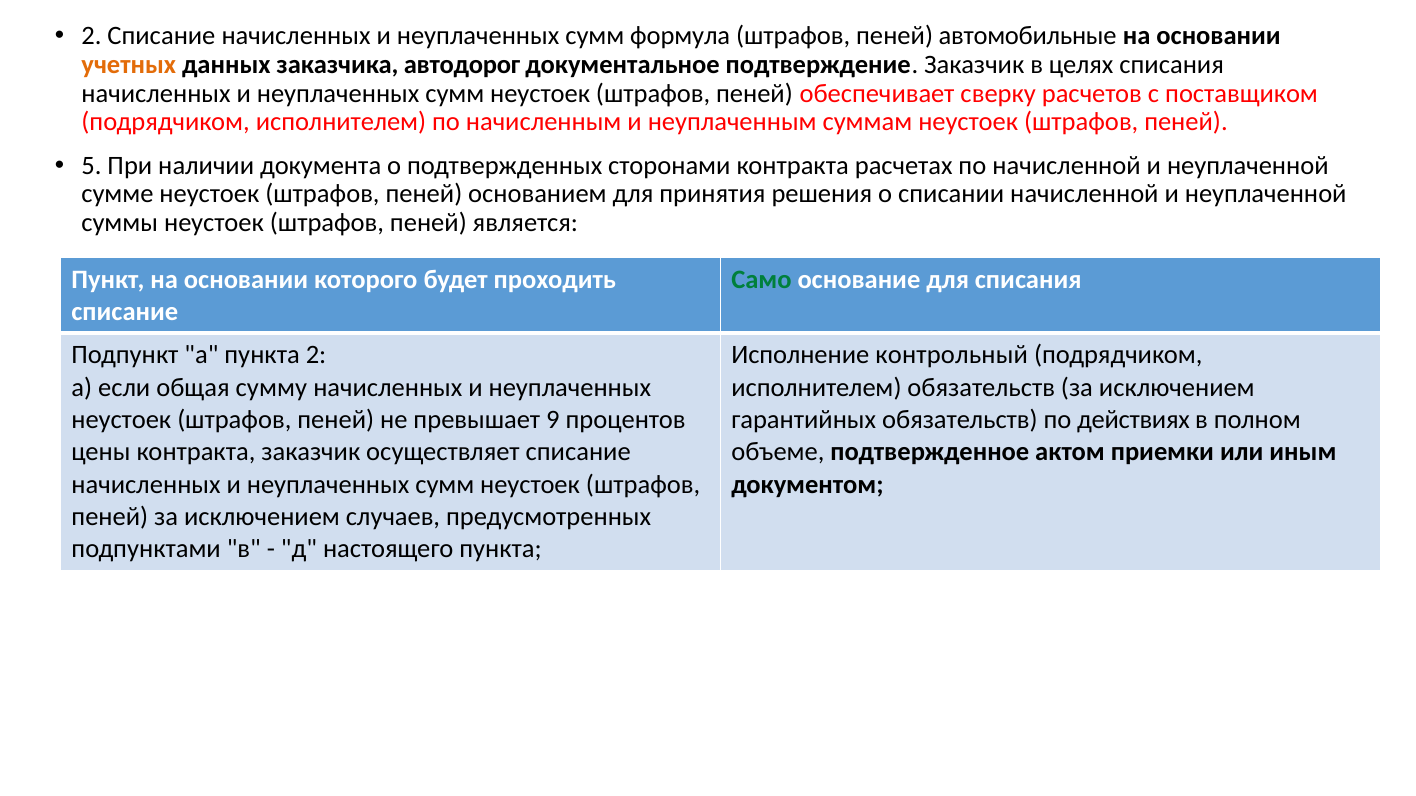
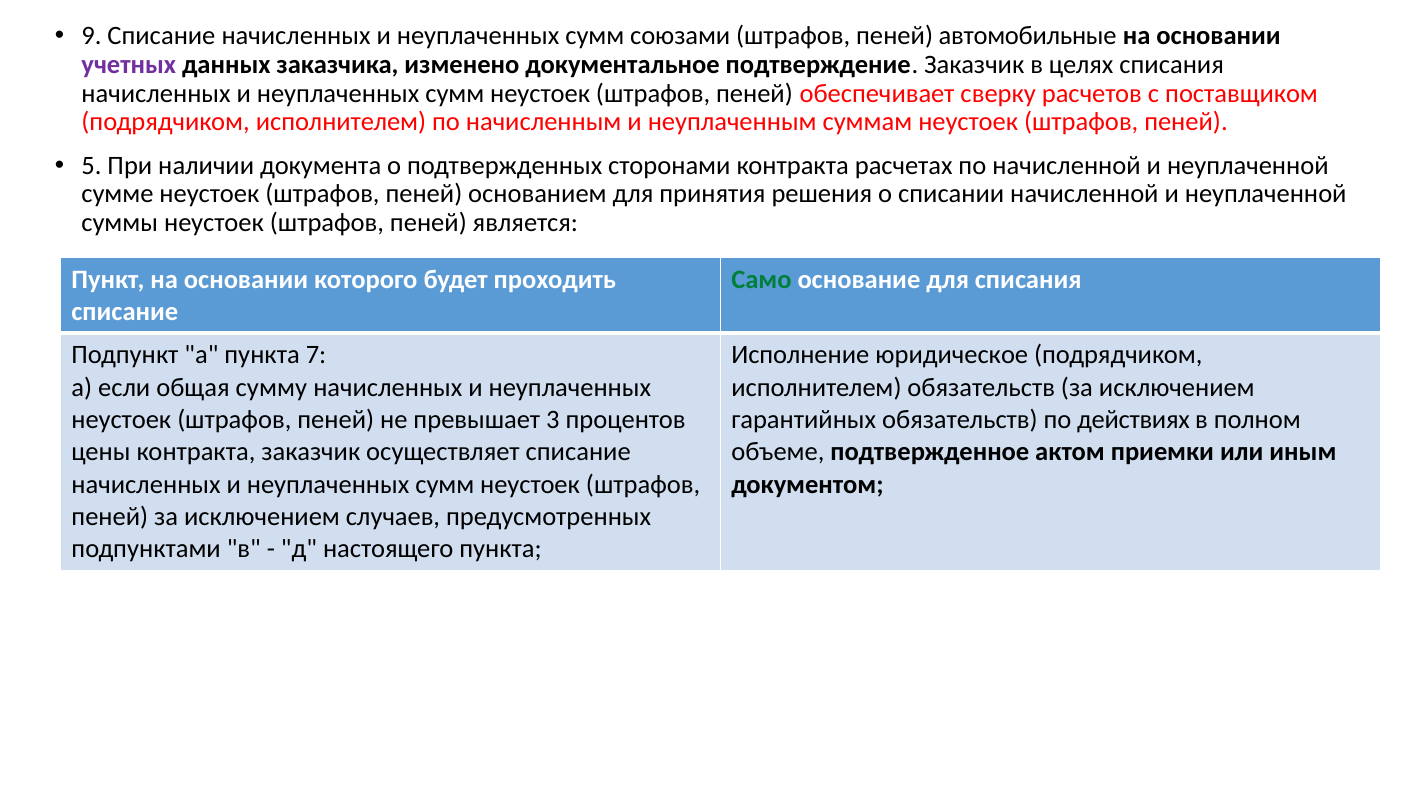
2: 2 -> 9 (92, 36)
формула: формула -> союзами (680, 36)
учетных colour: orange -> purple (129, 65)
автодорог: автодорог -> изменено (462, 65)
пункта 2: 2 -> 7 (316, 355)
контрольный: контрольный -> юридическое (952, 355)
9: 9 -> 3 (553, 420)
